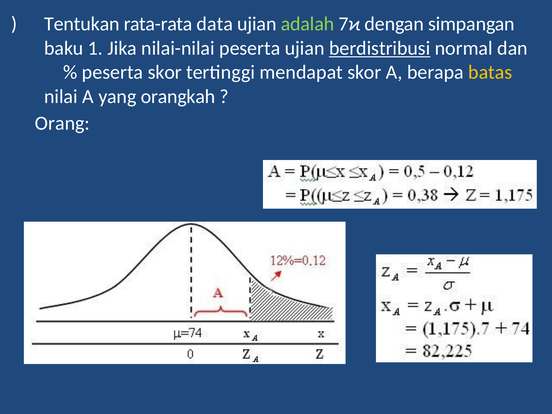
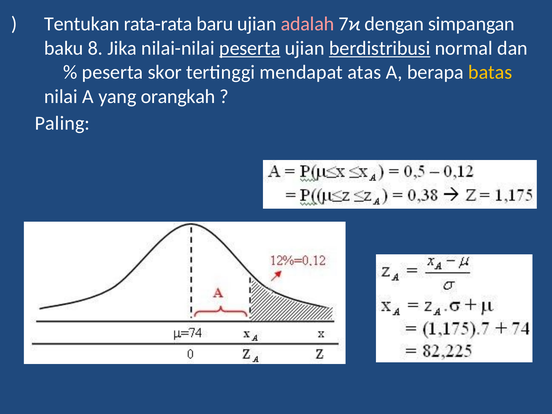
data: data -> baru (215, 24)
adalah colour: light green -> pink (308, 24)
1: 1 -> 8 (95, 48)
peserta underline: none -> present (250, 48)
mendapat skor: skor -> atas (364, 72)
Orang: Orang -> Paling (62, 123)
